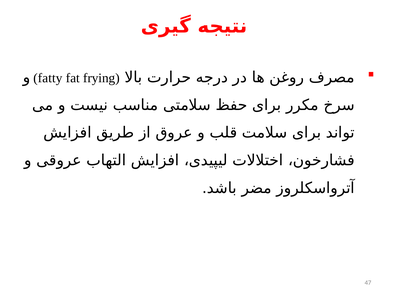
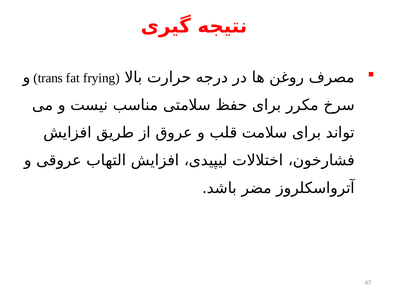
fatty: fatty -> trans (50, 78)
